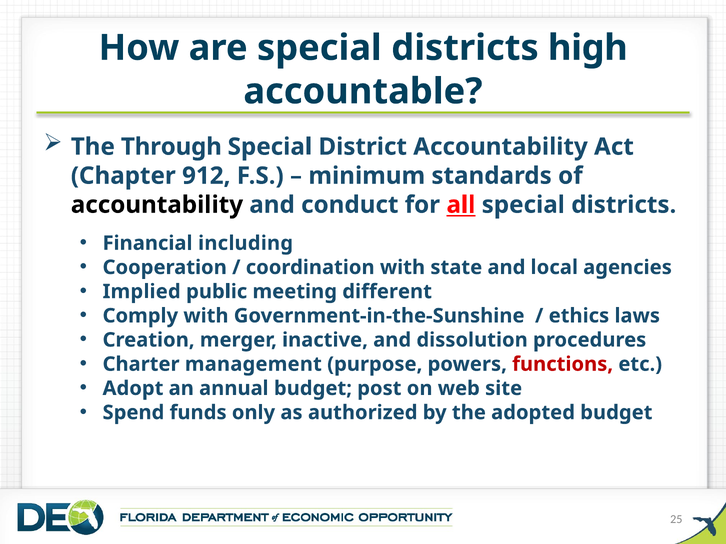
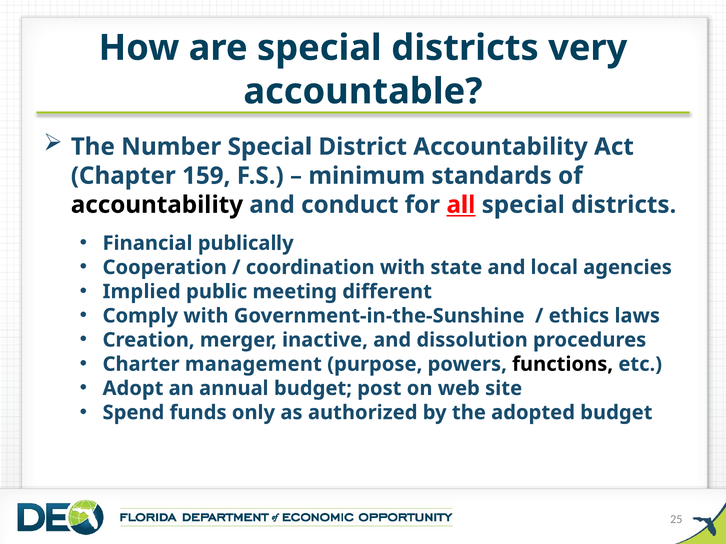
high: high -> very (588, 48)
Through: Through -> Number (171, 147)
912: 912 -> 159 (206, 176)
including: including -> publically (246, 243)
functions colour: red -> black (563, 364)
